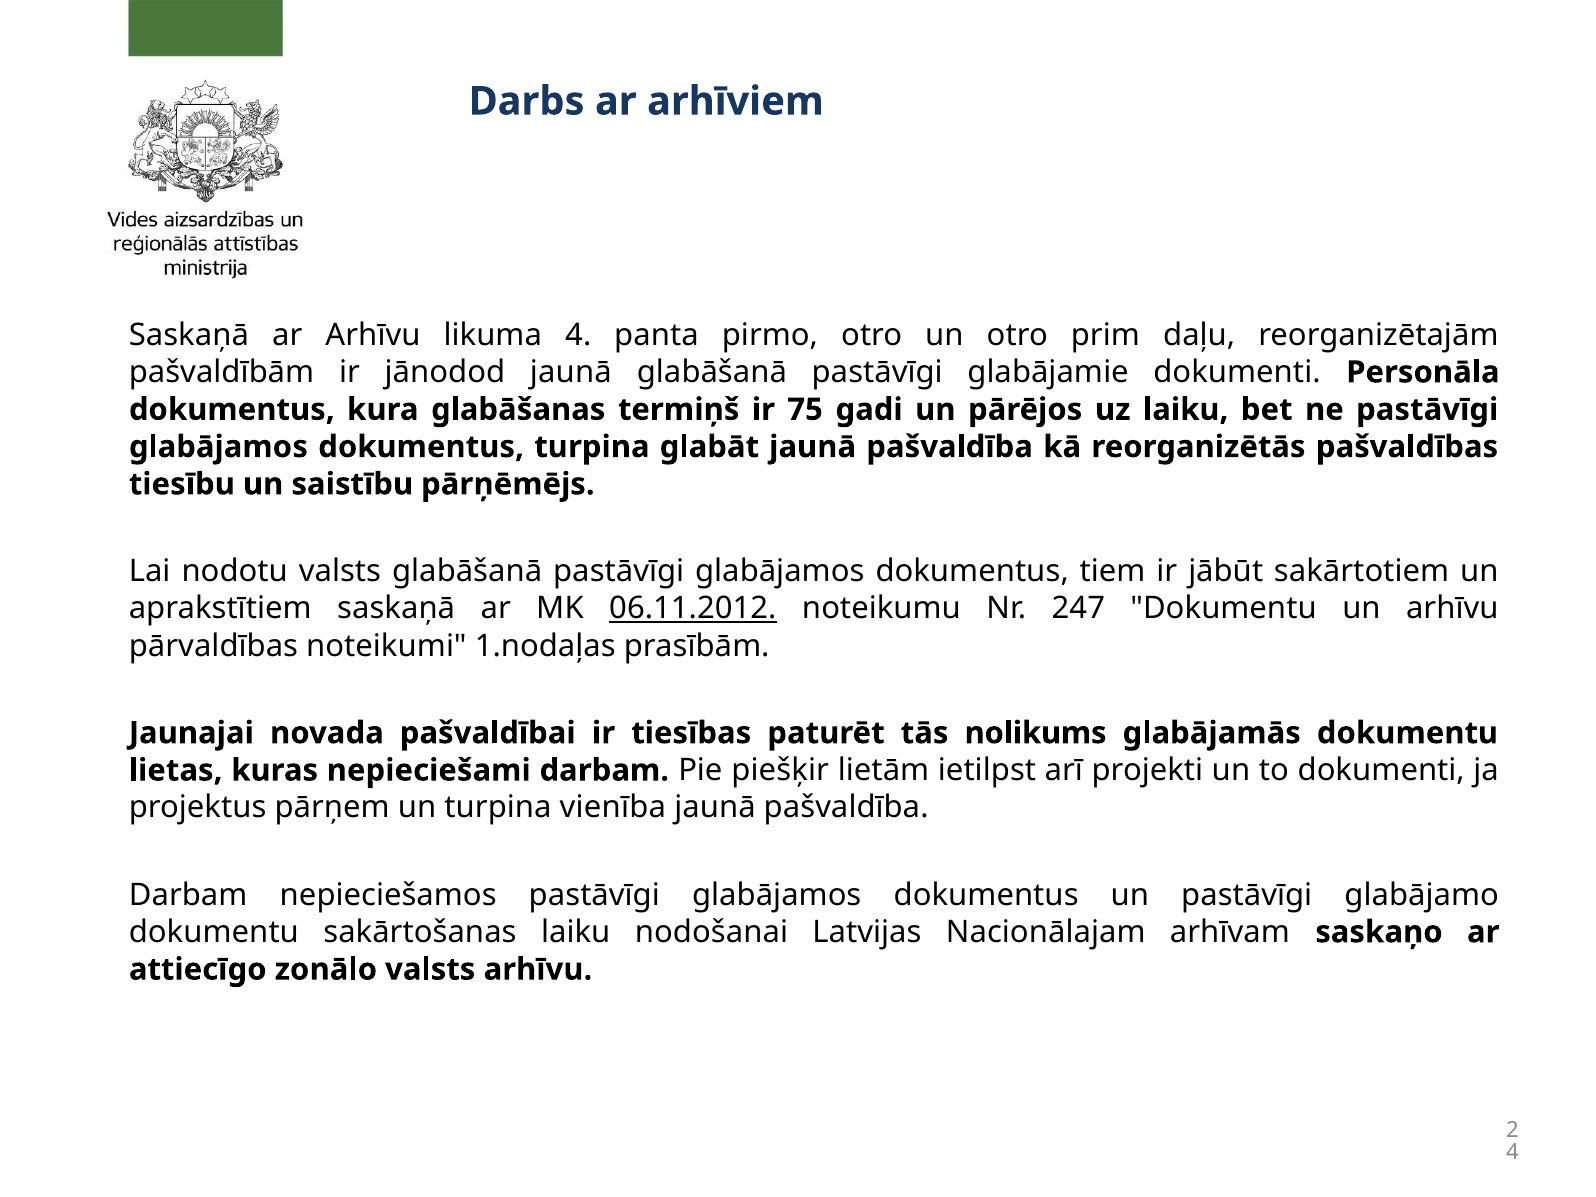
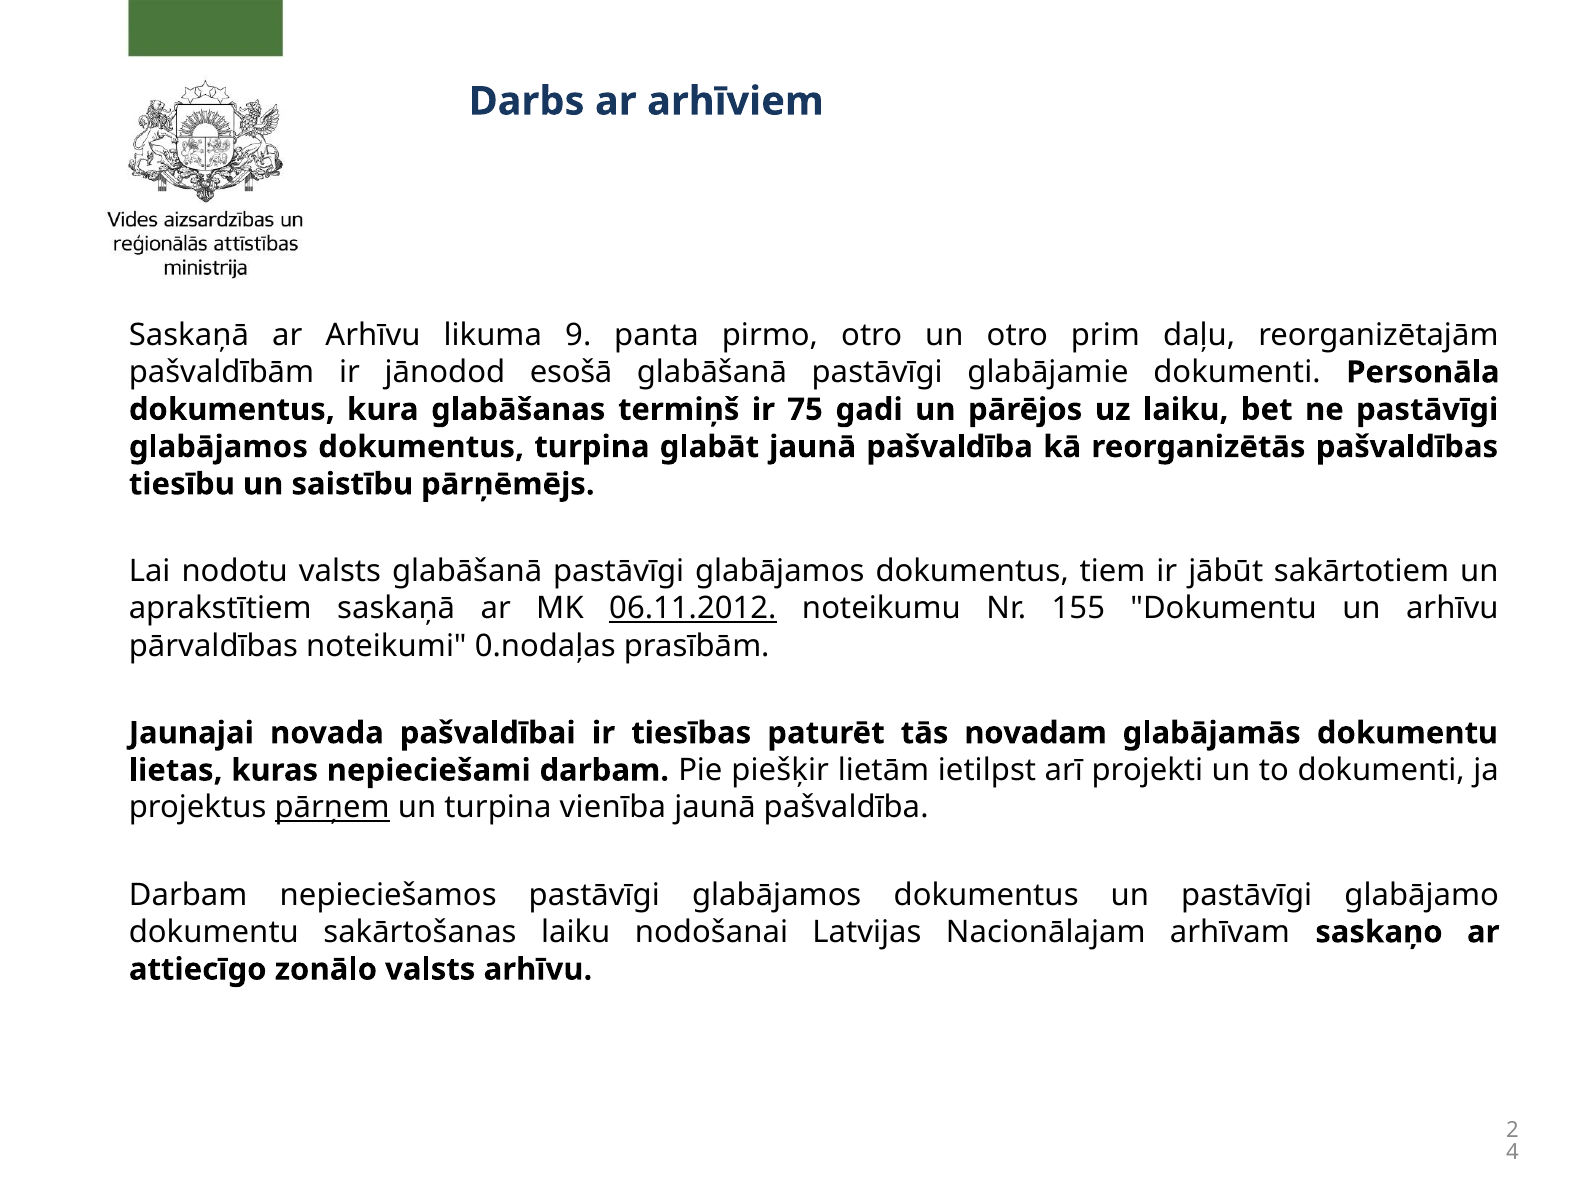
likuma 4: 4 -> 9 (578, 335)
jānodod jaunā: jaunā -> esošā (571, 372)
247: 247 -> 155 (1078, 609)
1.nodaļas: 1.nodaļas -> 0.nodaļas (545, 646)
nolikums: nolikums -> novadam (1036, 733)
pārņem underline: none -> present (332, 808)
